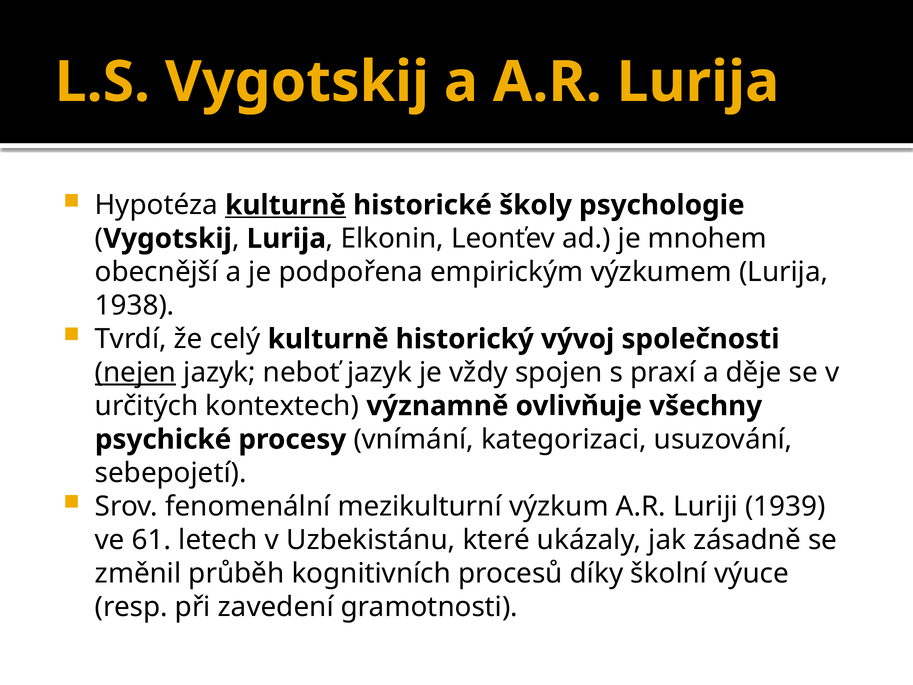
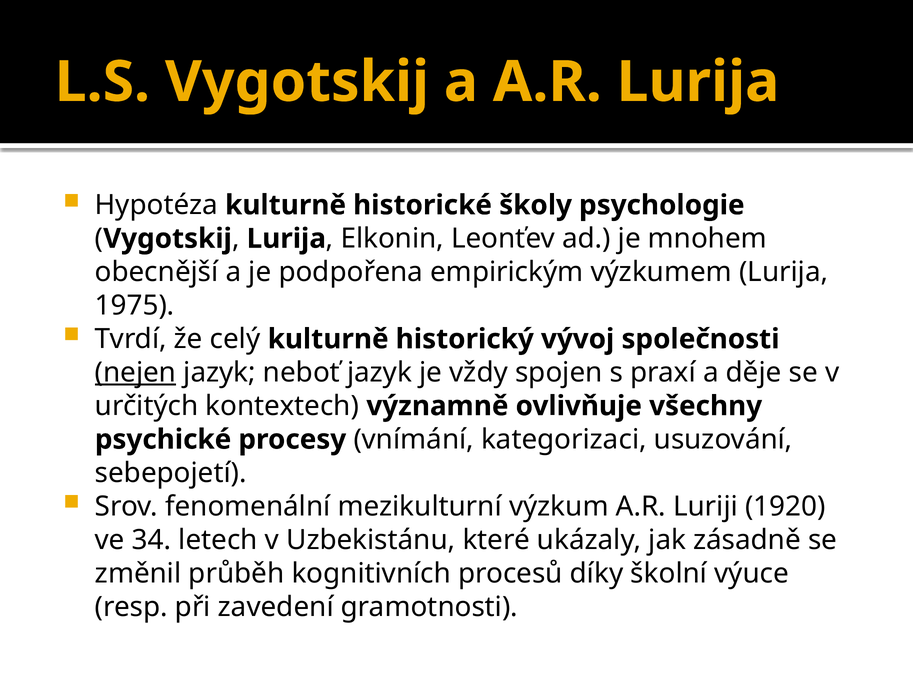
kulturně underline: present -> none (286, 205)
1938: 1938 -> 1975 (135, 305)
1939: 1939 -> 1920 (785, 506)
61: 61 -> 34 (152, 540)
